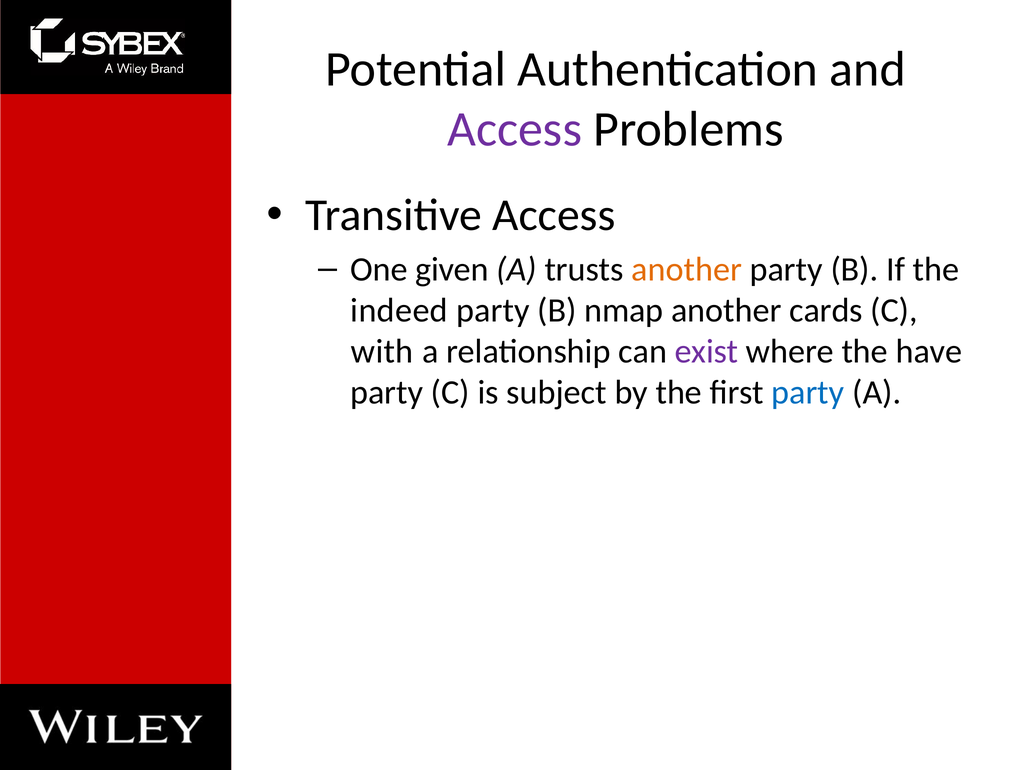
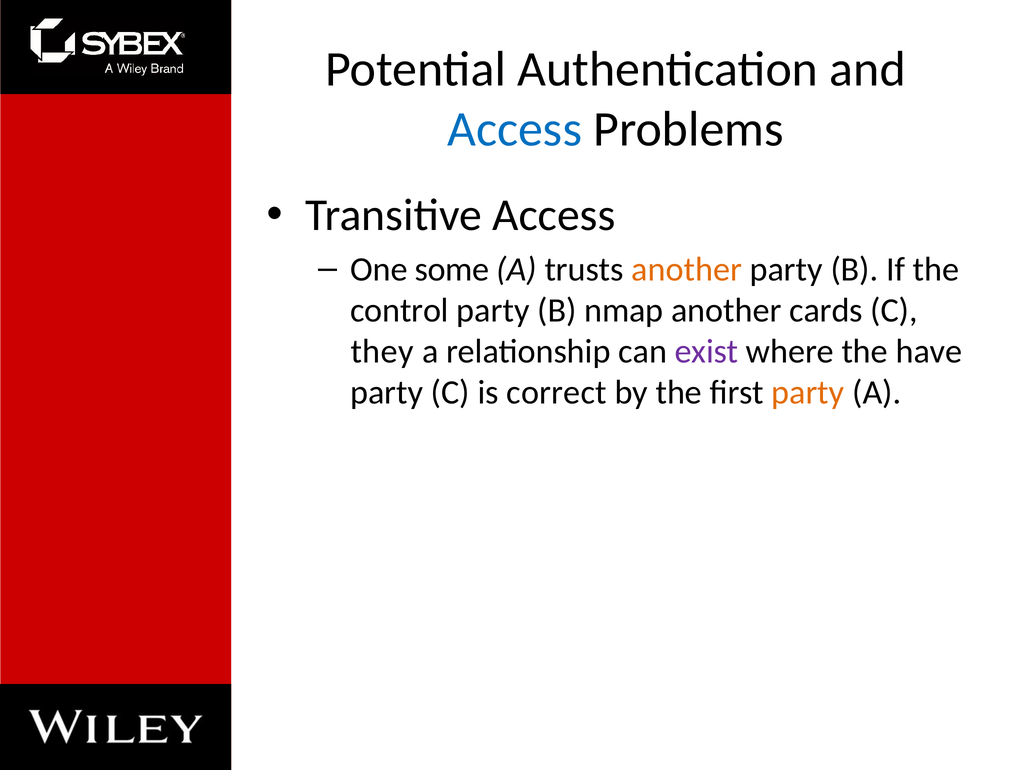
Access colour: purple -> blue (515, 129)
given: given -> some (452, 269)
indeed: indeed -> control (399, 310)
with: with -> they (382, 351)
subject: subject -> correct (557, 392)
party colour: blue -> orange (808, 392)
